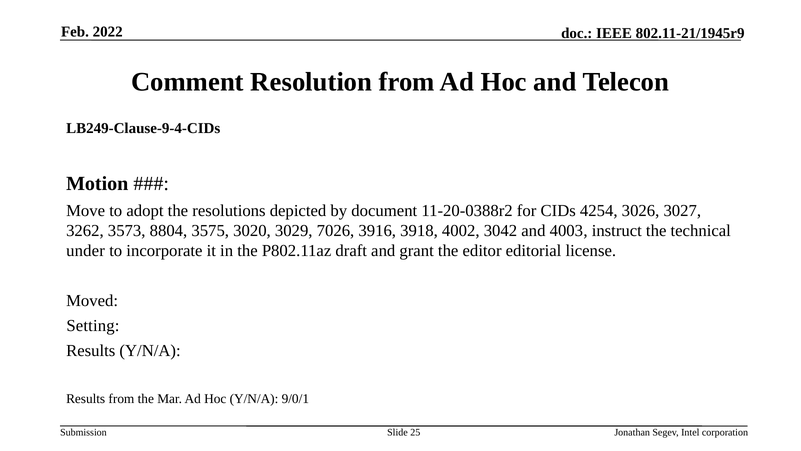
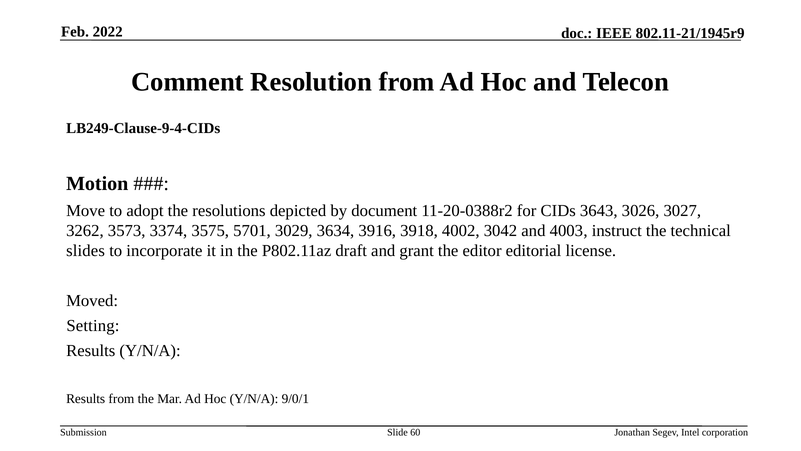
4254: 4254 -> 3643 (599, 210)
8804: 8804 -> 3374 (168, 230)
3020: 3020 -> 5701 (252, 230)
7026: 7026 -> 3634 (336, 230)
under: under -> slides (86, 250)
25: 25 -> 60 (415, 432)
